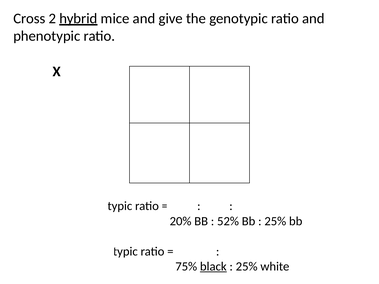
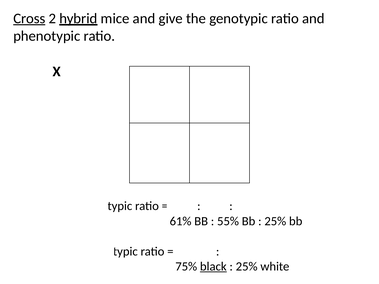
Cross underline: none -> present (29, 18)
20%: 20% -> 61% (181, 221)
52%: 52% -> 55% (228, 221)
